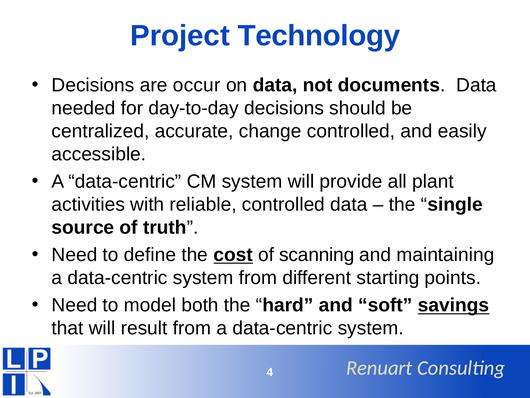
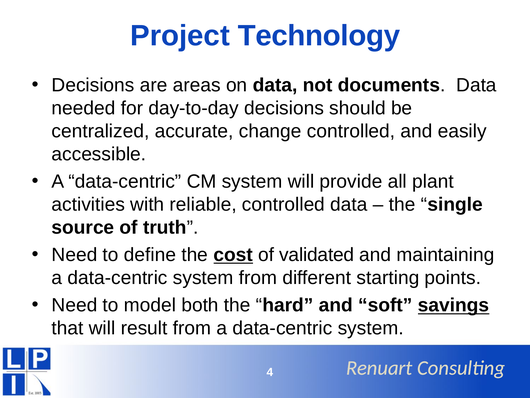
occur: occur -> areas (197, 85)
scanning: scanning -> validated (317, 255)
